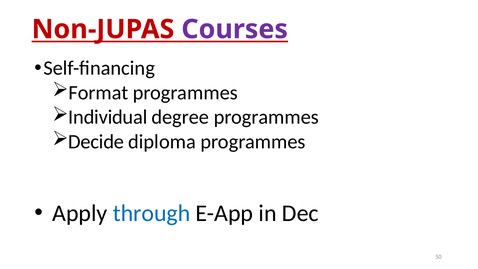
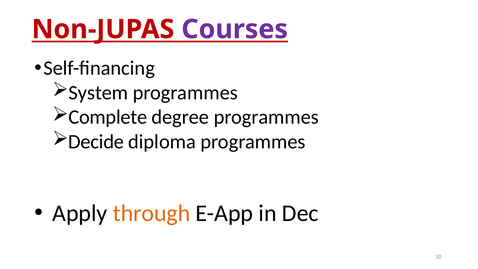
Format: Format -> System (98, 93)
Individual: Individual -> Complete (108, 117)
through colour: blue -> orange (152, 213)
